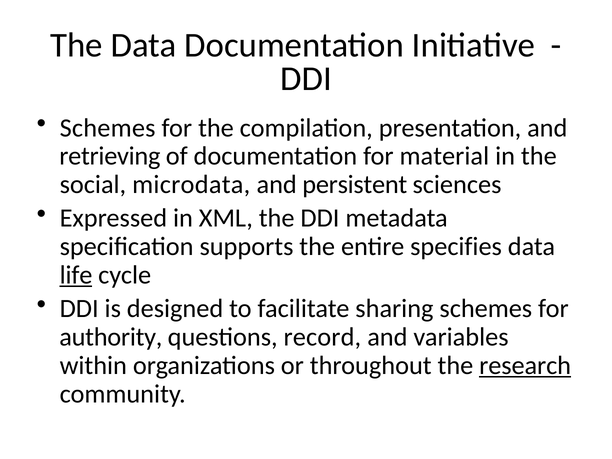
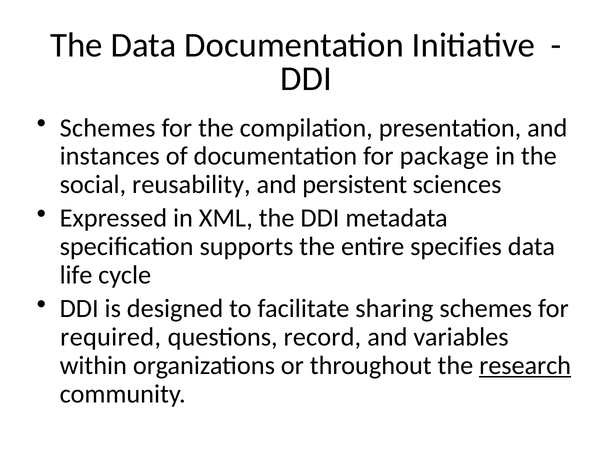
retrieving: retrieving -> instances (110, 156)
material: material -> package (444, 156)
microdata: microdata -> reusability (191, 185)
life underline: present -> none (76, 275)
authority: authority -> required (111, 337)
